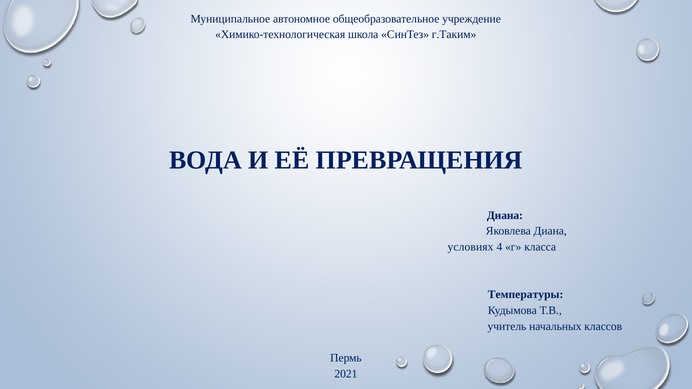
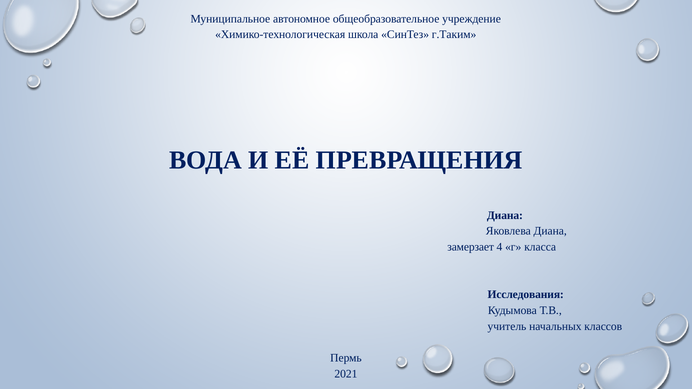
условиях: условиях -> замерзает (471, 247)
Температуры: Температуры -> Исследования (526, 295)
